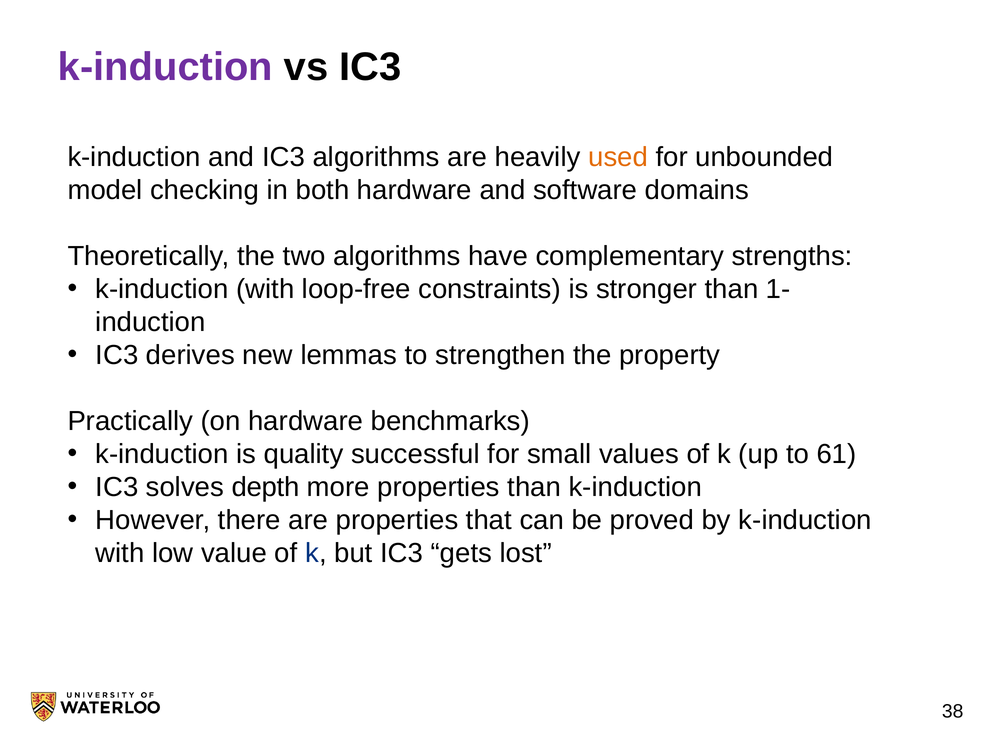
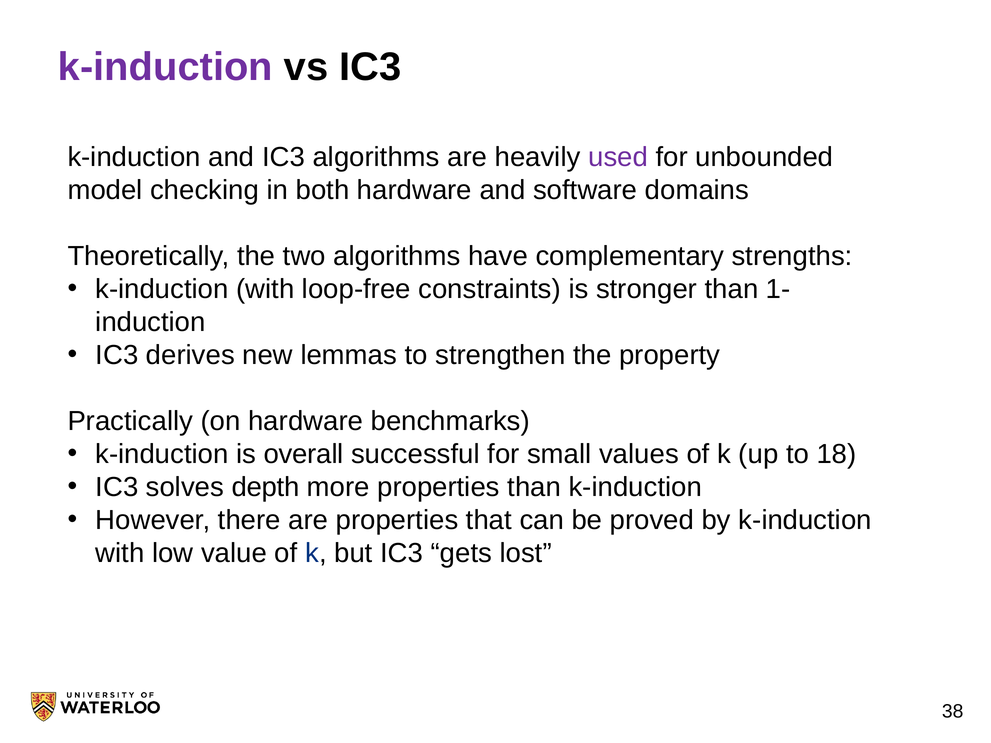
used colour: orange -> purple (618, 157)
quality: quality -> overall (304, 454)
61: 61 -> 18 (837, 454)
